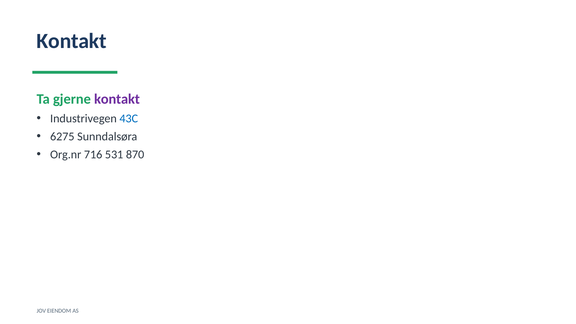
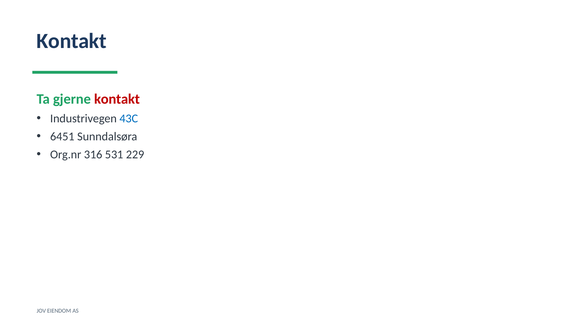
kontakt colour: purple -> red (117, 99)
6275: 6275 -> 6451 (62, 136)
716: 716 -> 316 (93, 154)
870: 870 -> 229 (135, 154)
